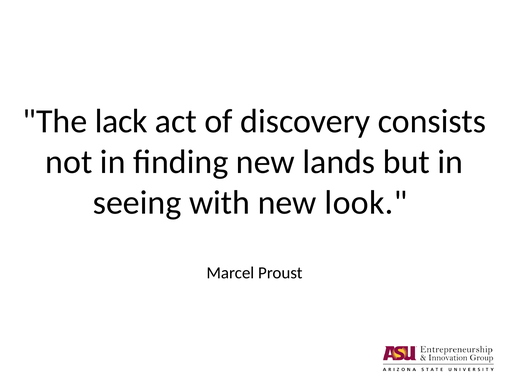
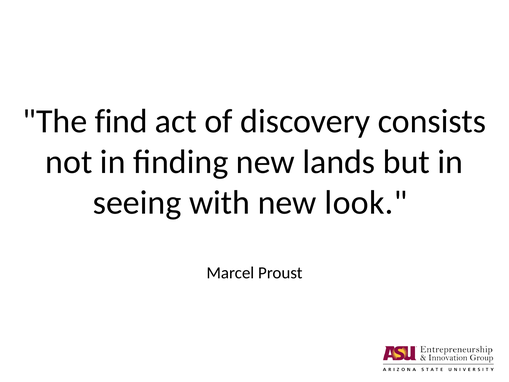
lack: lack -> find (121, 121)
